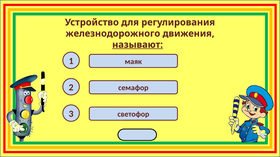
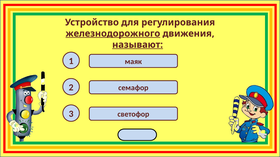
железнодорожного underline: none -> present (113, 34)
